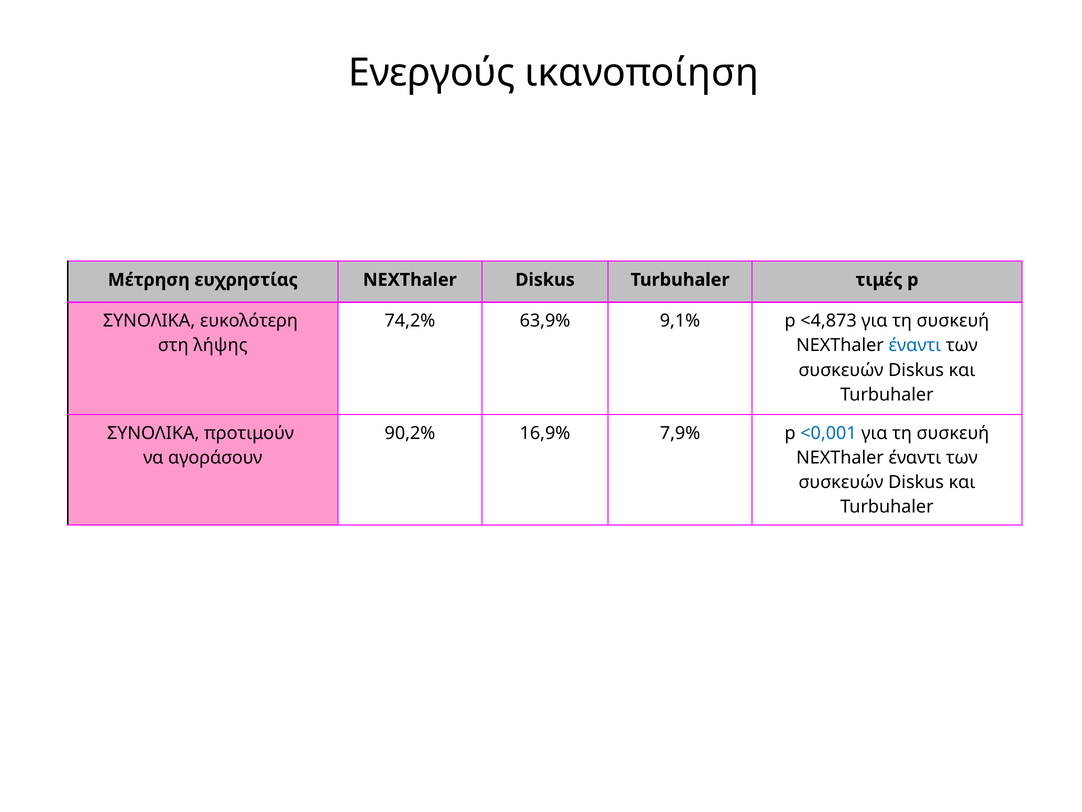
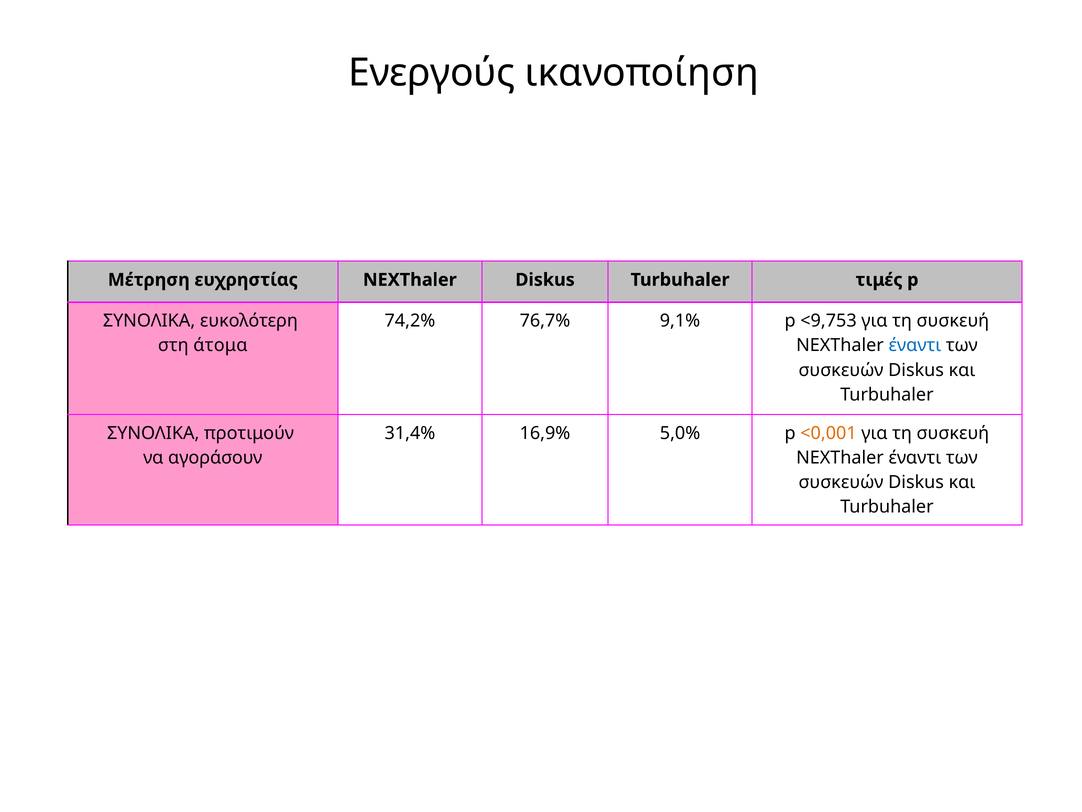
63,9%: 63,9% -> 76,7% (545, 321)
<4,873: <4,873 -> <9,753 (828, 321)
λήψης: λήψης -> άτομα (220, 345)
90,2%: 90,2% -> 31,4% (410, 433)
7,9%: 7,9% -> 5,0% (680, 433)
<0,001 colour: blue -> orange (828, 433)
